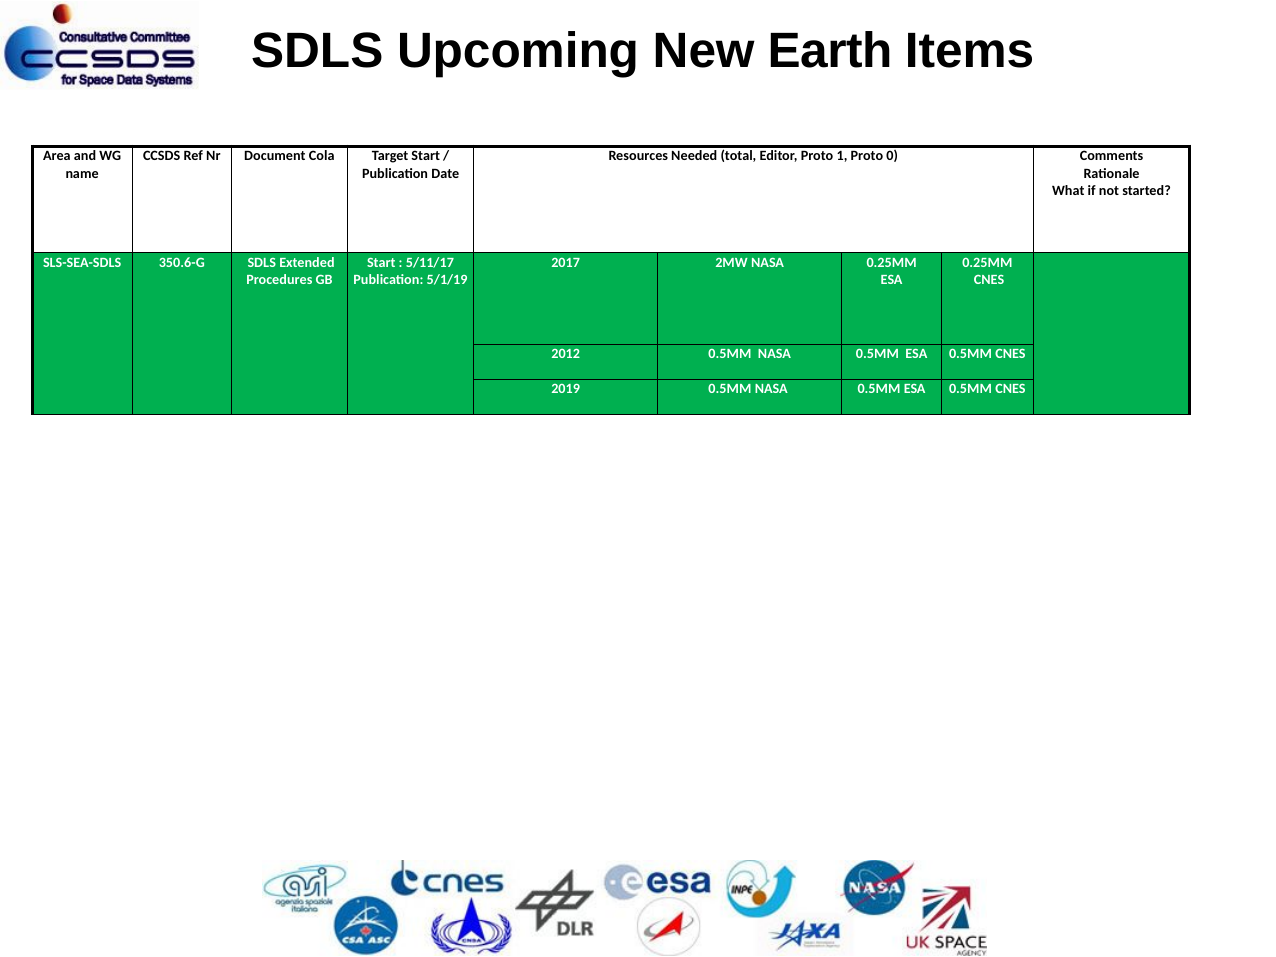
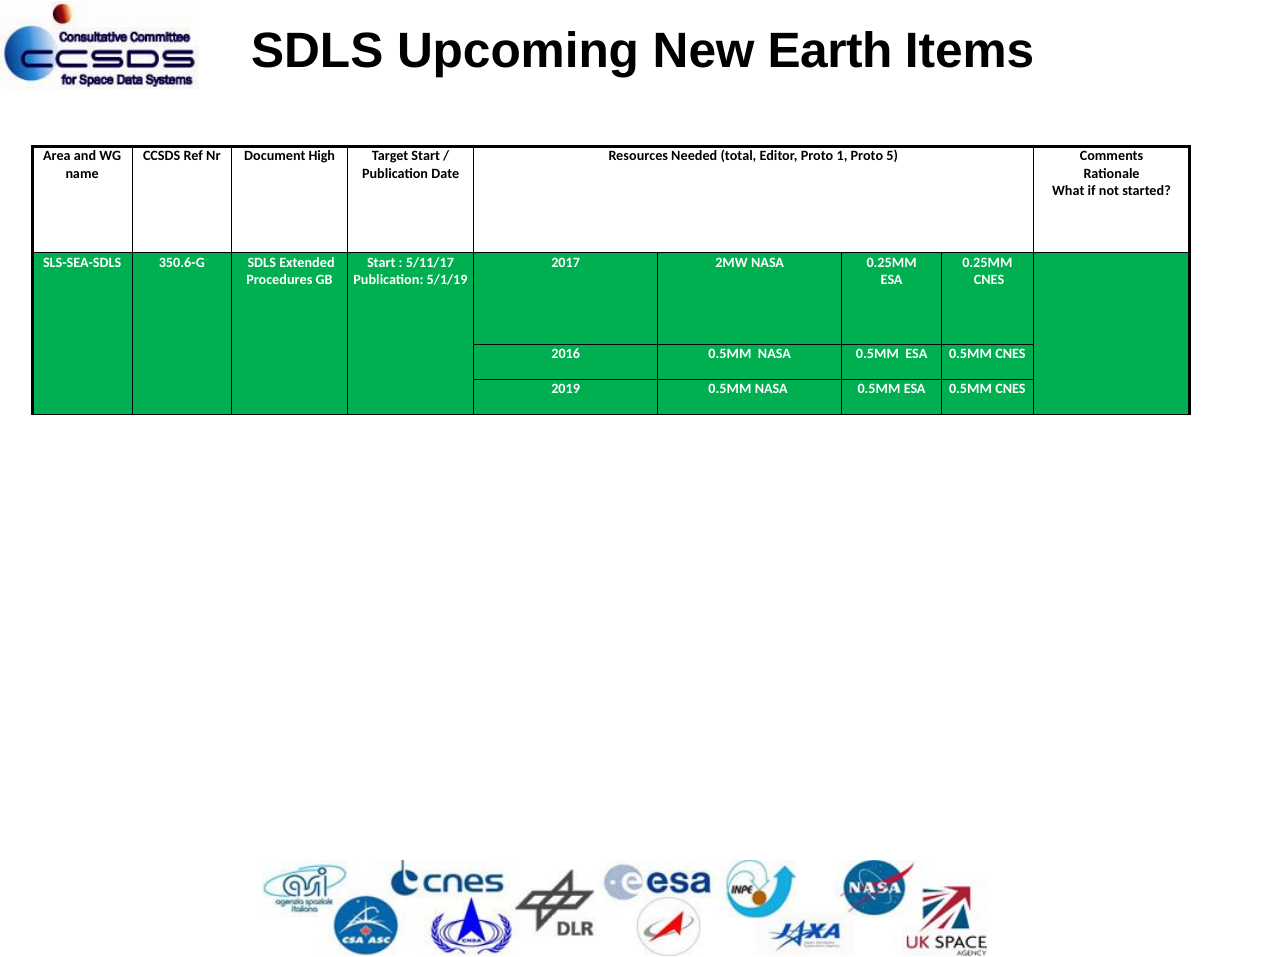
Cola: Cola -> High (322, 156)
0: 0 -> 5 (892, 156)
2012: 2012 -> 2016 (566, 354)
